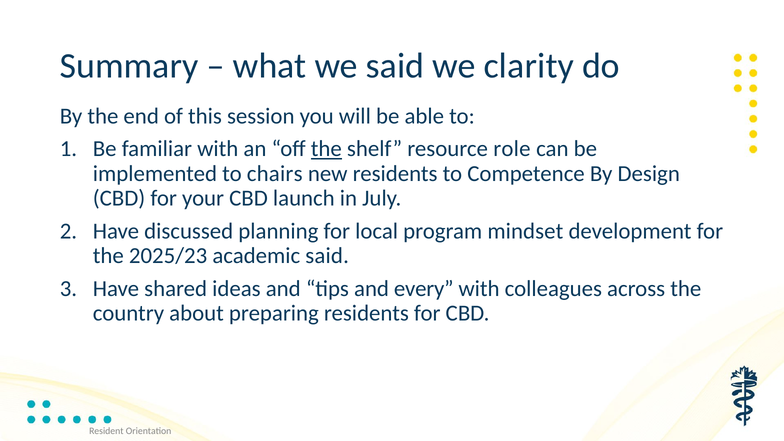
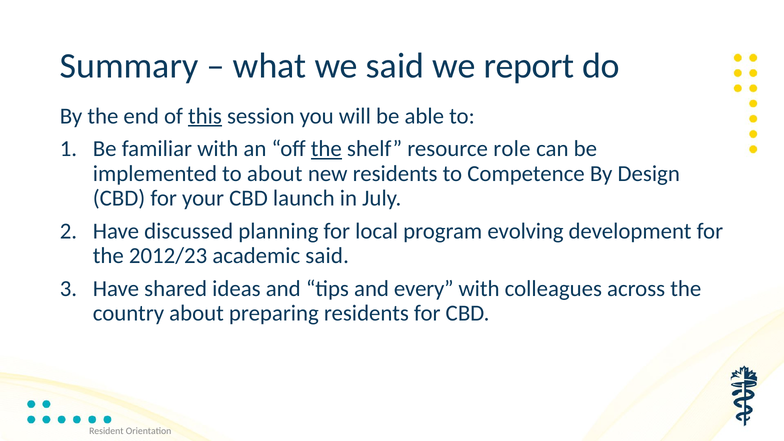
clarity: clarity -> report (529, 66)
this underline: none -> present (205, 116)
to chairs: chairs -> about (275, 174)
mindset: mindset -> evolving (525, 231)
2025/23: 2025/23 -> 2012/23 (168, 256)
